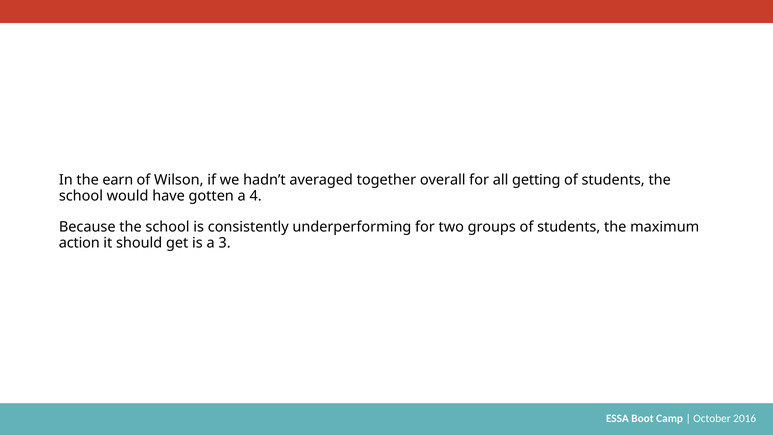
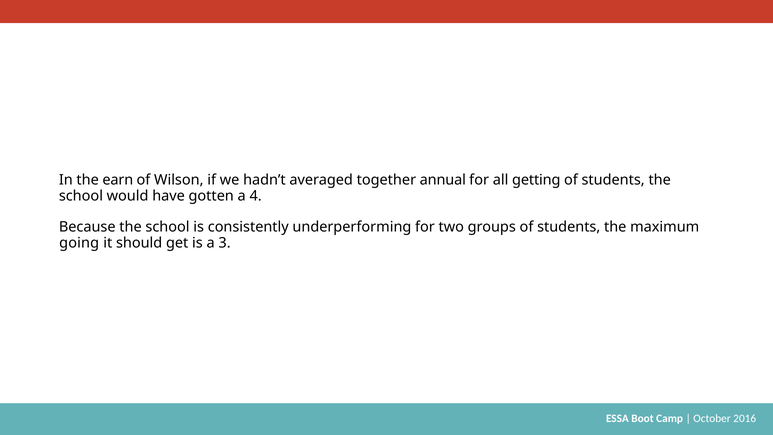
overall: overall -> annual (443, 180)
action: action -> going (79, 243)
